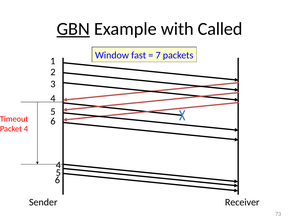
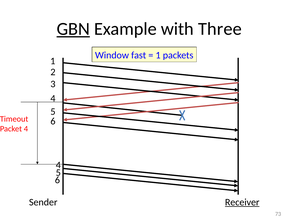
Called: Called -> Three (220, 29)
7: 7 -> 1 (158, 55)
Receiver underline: none -> present (242, 203)
